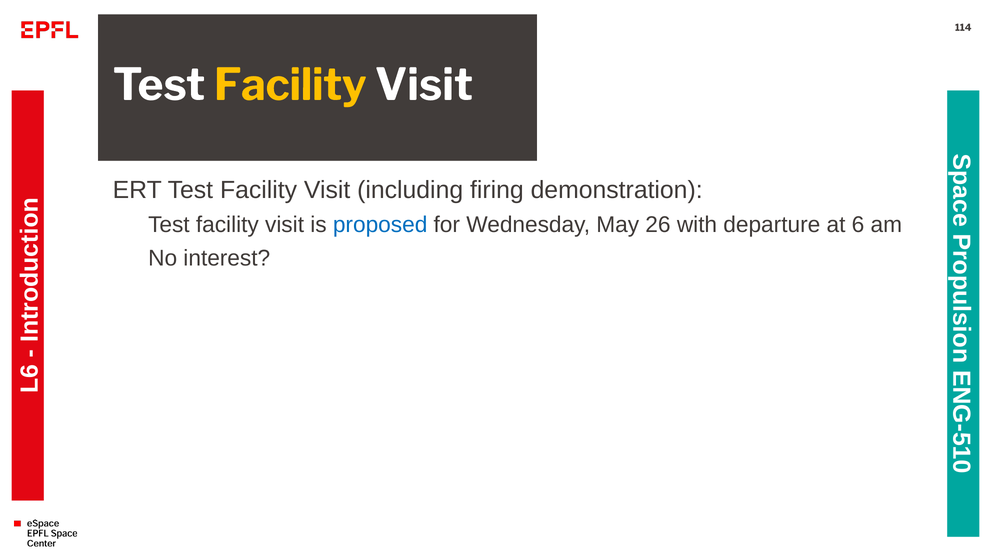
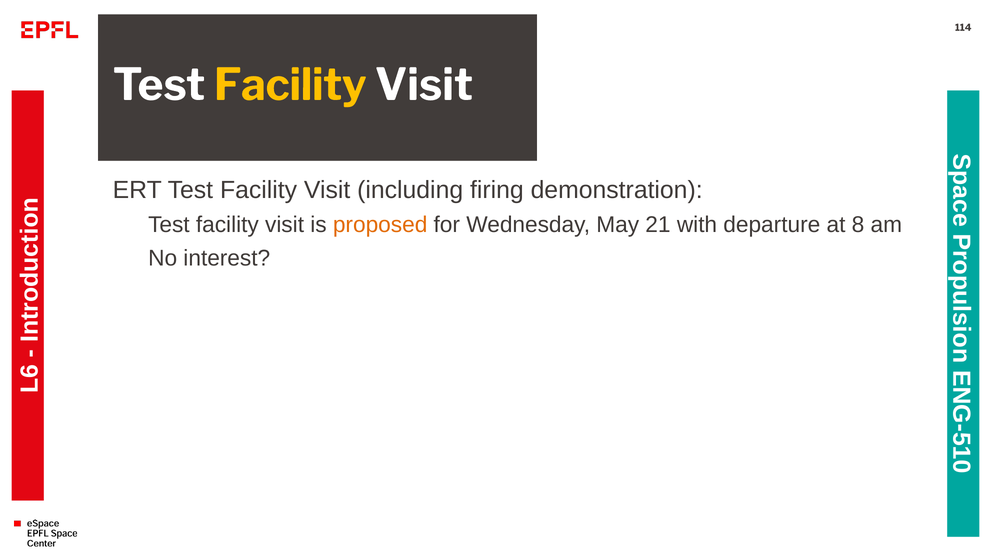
proposed colour: blue -> orange (380, 224)
26: 26 -> 21 (658, 224)
at 6: 6 -> 8 (858, 224)
